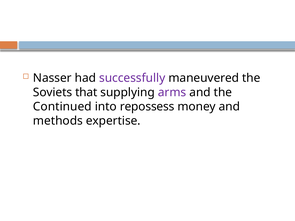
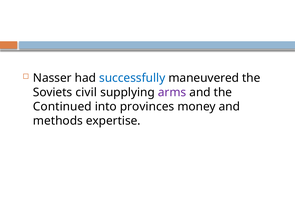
successfully colour: purple -> blue (132, 78)
that: that -> civil (86, 92)
repossess: repossess -> provinces (147, 107)
